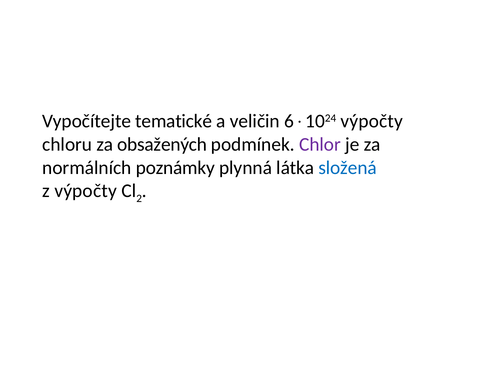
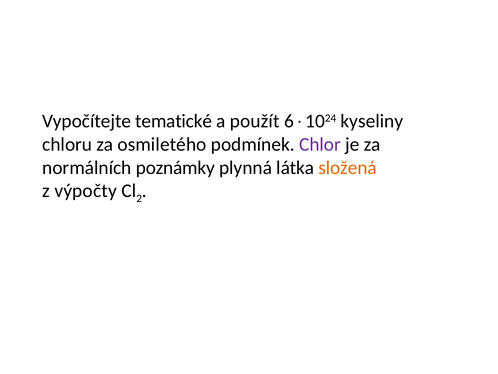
veličin: veličin -> použít (255, 121)
61024 výpočty: výpočty -> kyseliny (372, 121)
obsažených: obsažených -> osmiletého (162, 144)
složená colour: blue -> orange (348, 167)
